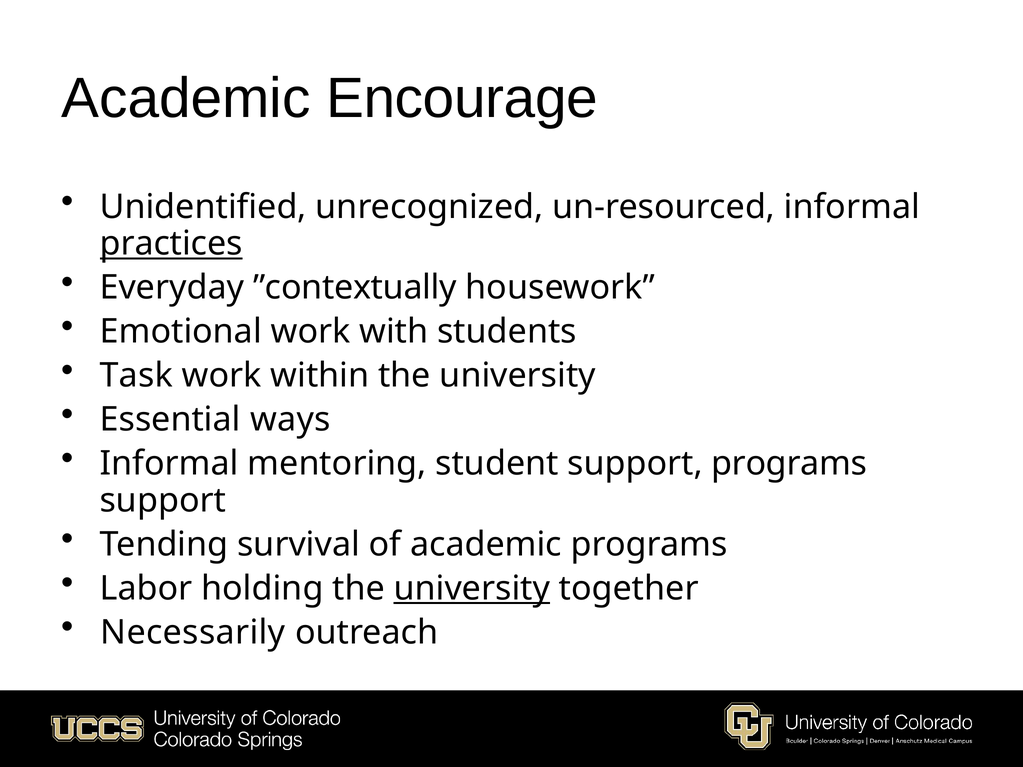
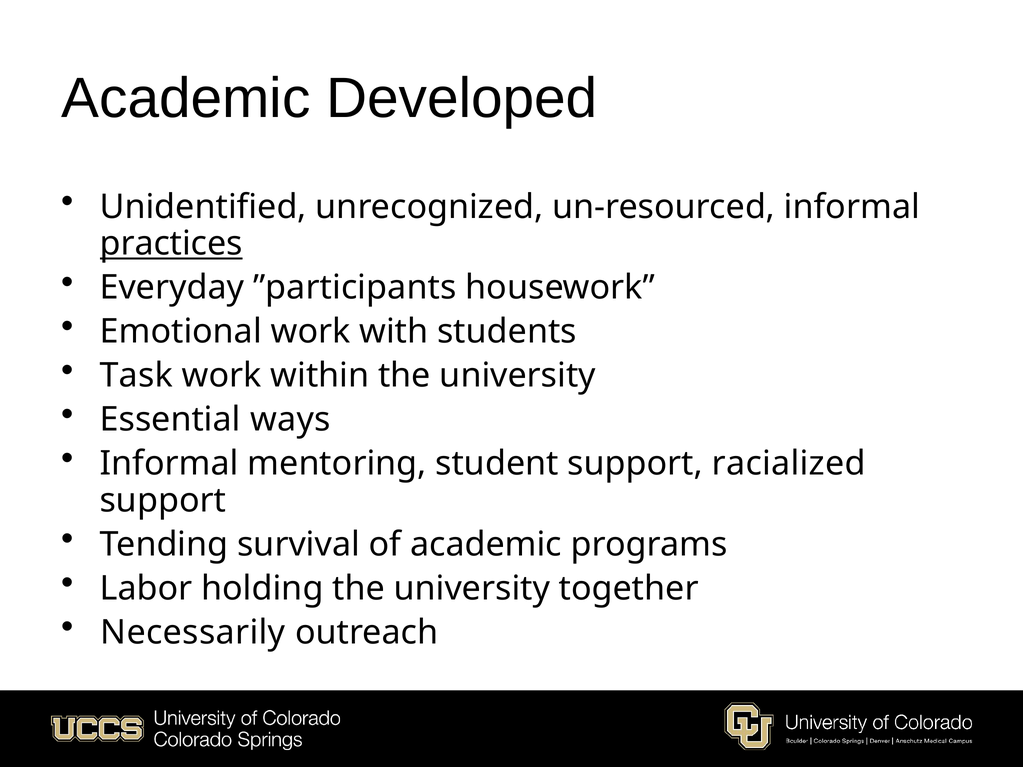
Encourage: Encourage -> Developed (462, 99)
”contextually: ”contextually -> ”participants (355, 288)
support programs: programs -> racialized (789, 464)
university underline: present -> none (472, 588)
